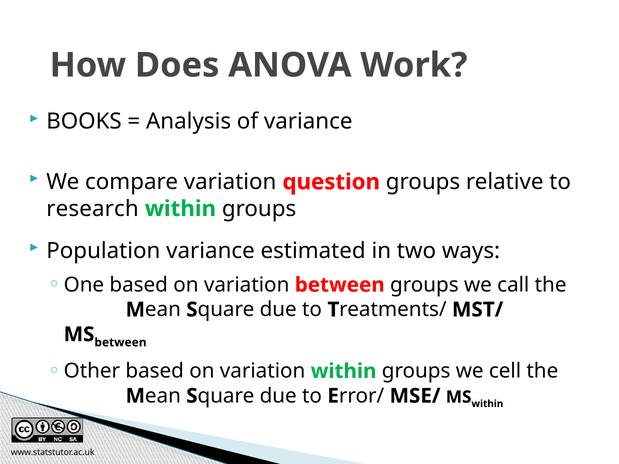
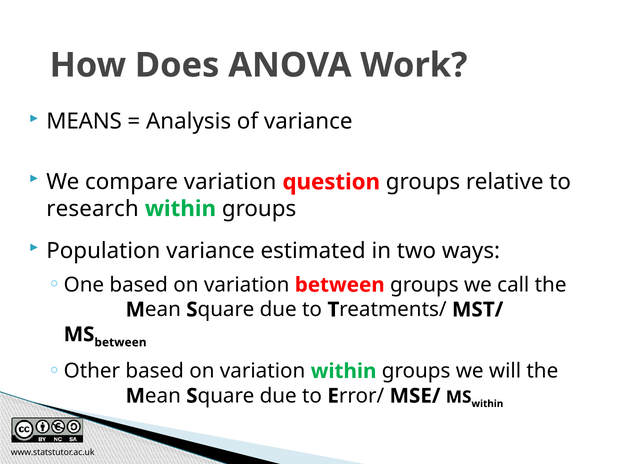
BOOKS: BOOKS -> MEANS (84, 122)
cell: cell -> will (505, 371)
